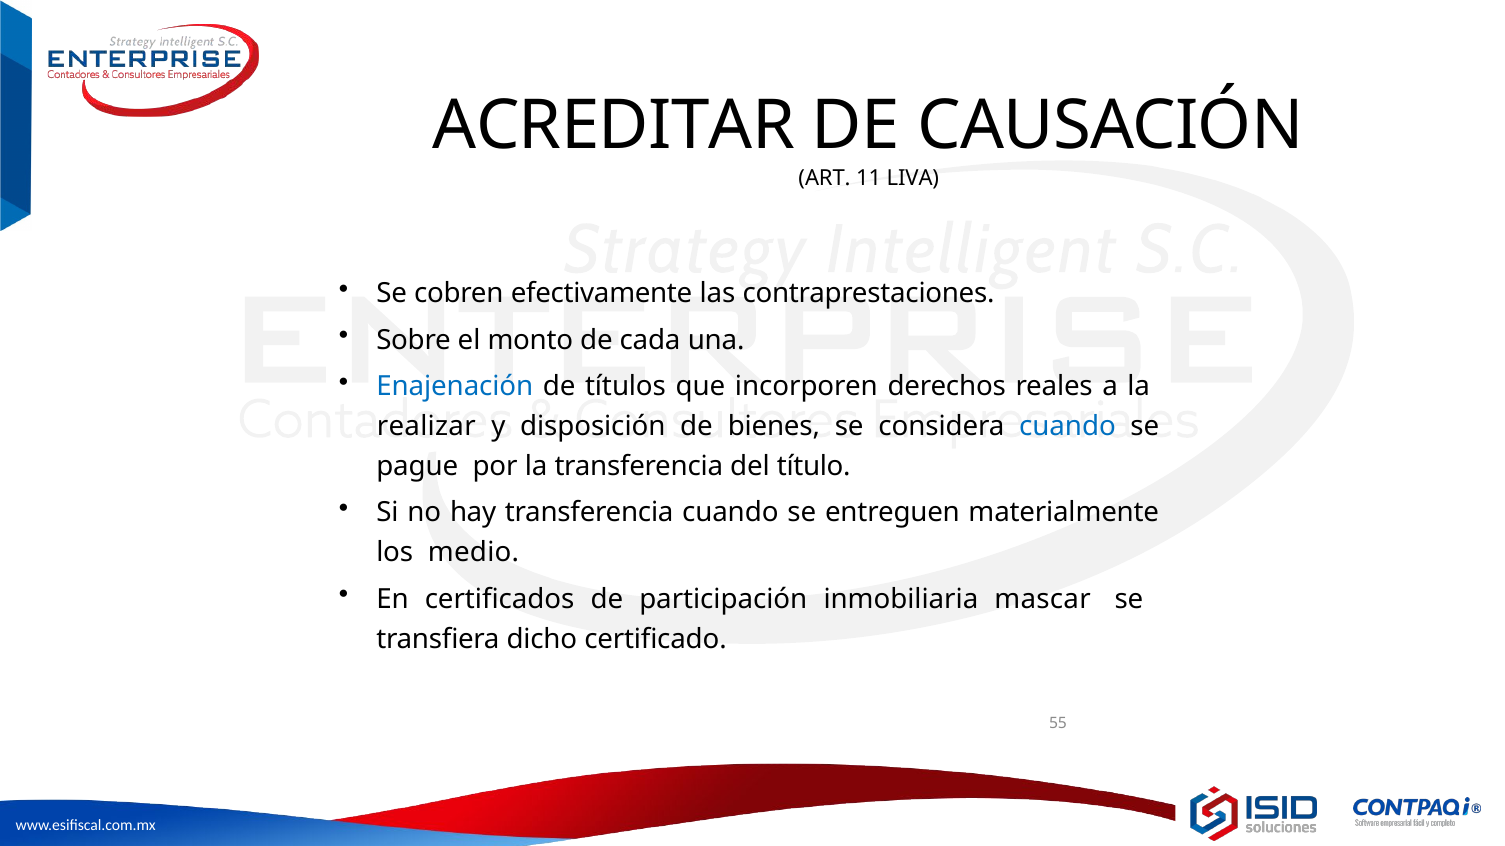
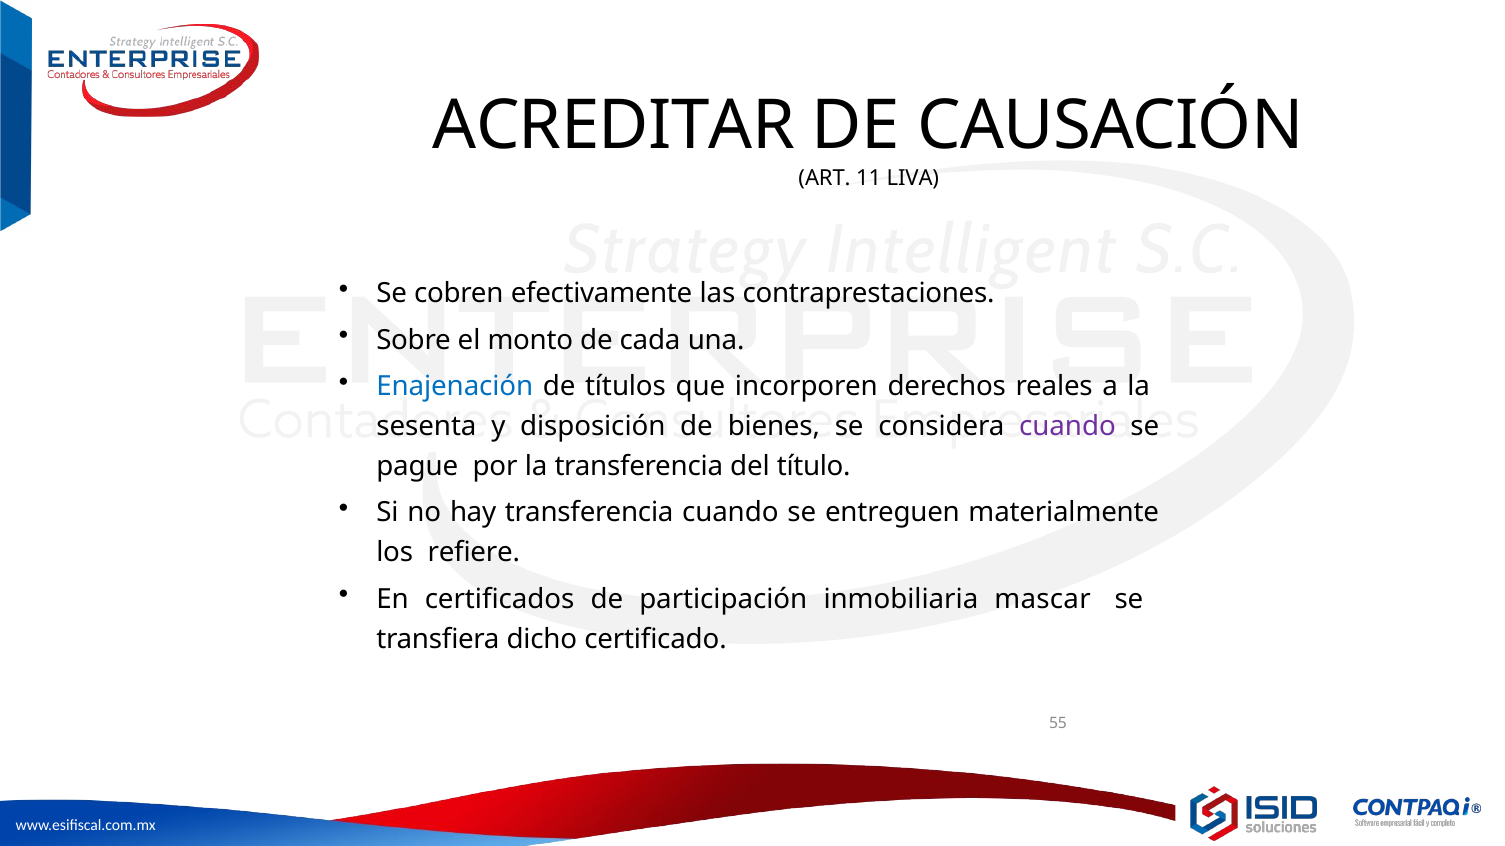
realizar: realizar -> sesenta (426, 427)
cuando colour: blue -> purple (1067, 427)
medio: medio -> refiere (474, 553)
